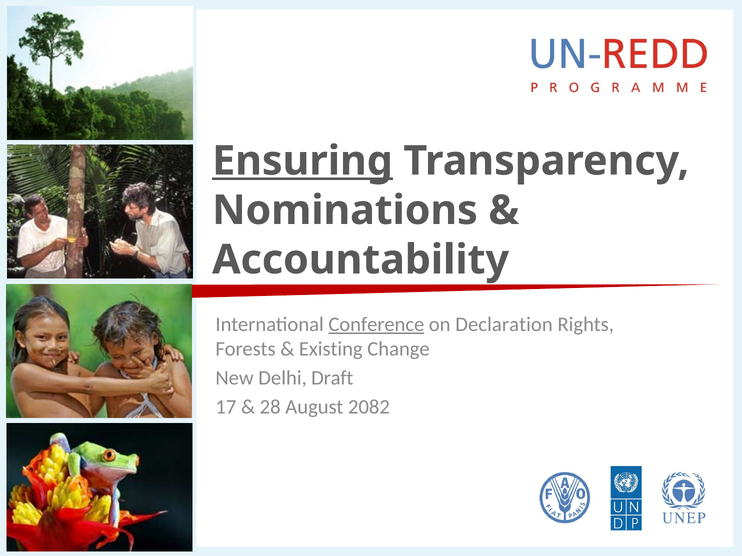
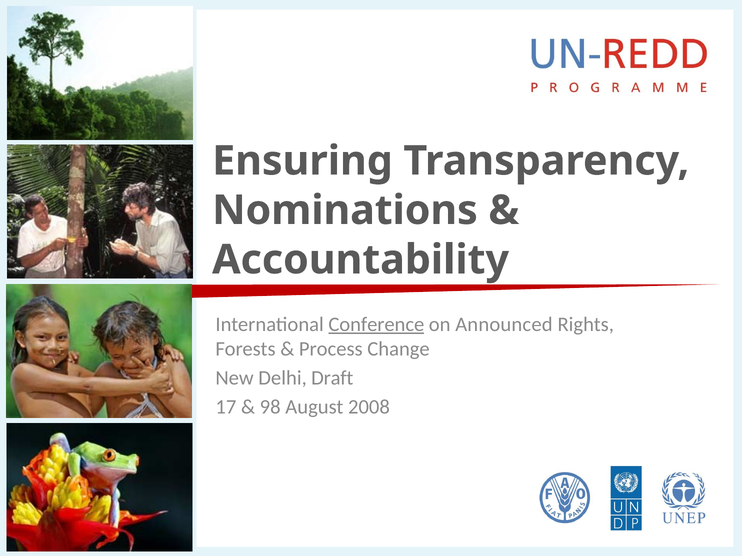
Ensuring underline: present -> none (302, 161)
Declaration: Declaration -> Announced (504, 325)
Existing: Existing -> Process (331, 350)
28: 28 -> 98 (270, 407)
2082: 2082 -> 2008 (369, 407)
